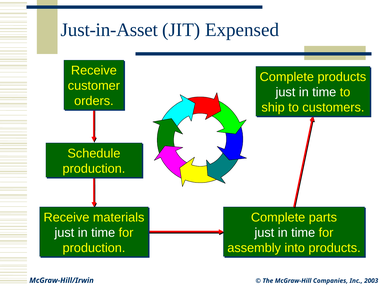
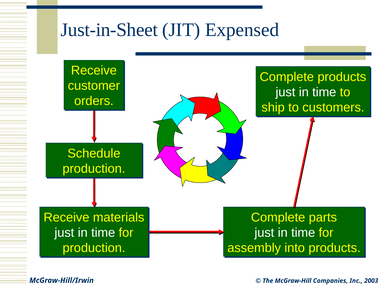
Just-in-Asset: Just-in-Asset -> Just-in-Sheet (109, 30)
